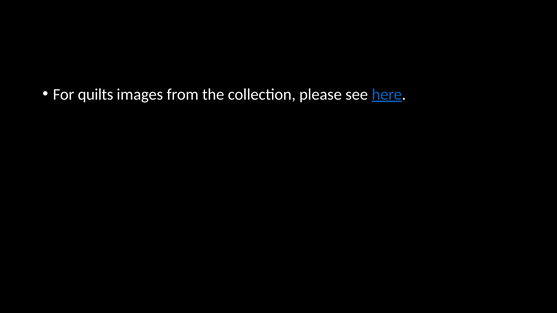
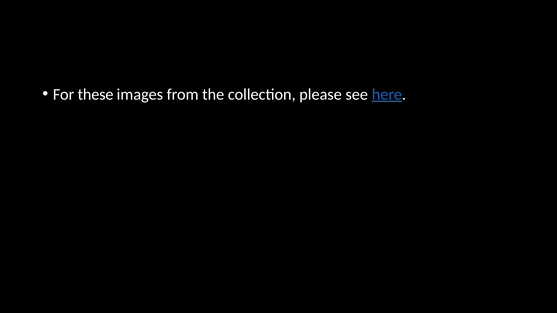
quilts: quilts -> these (96, 94)
